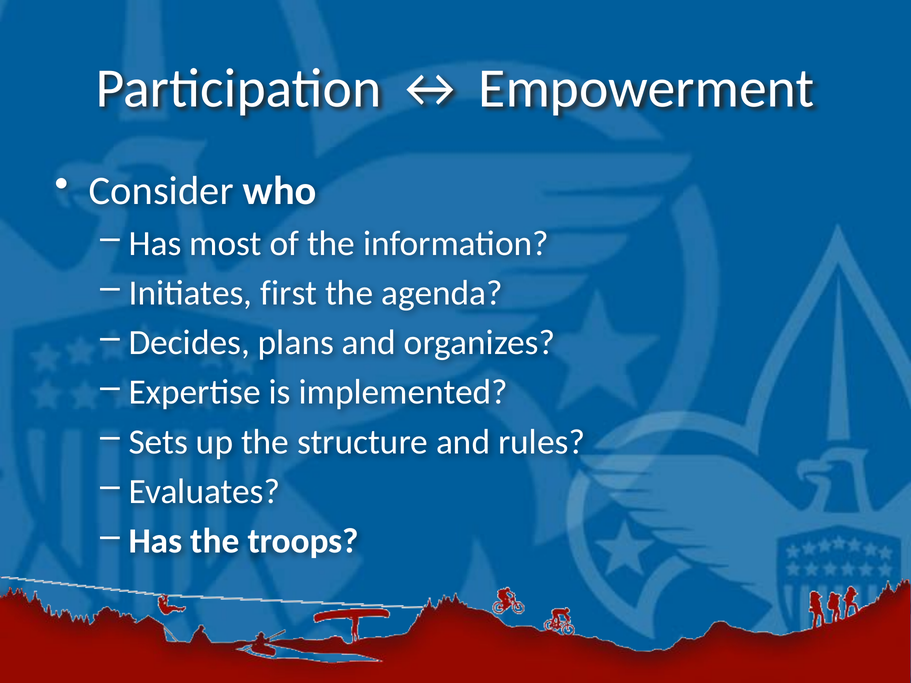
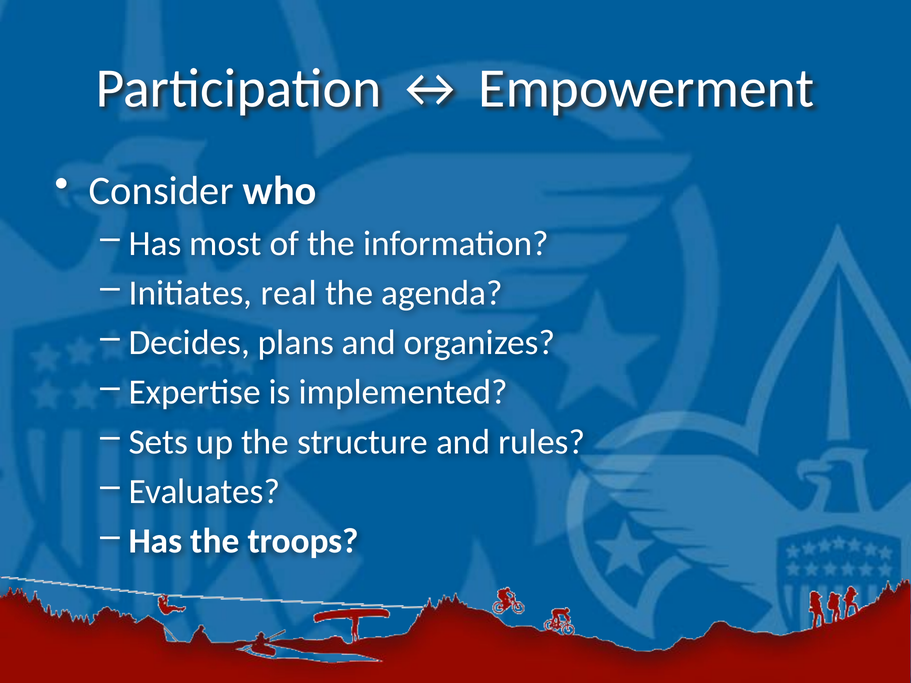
first: first -> real (289, 293)
